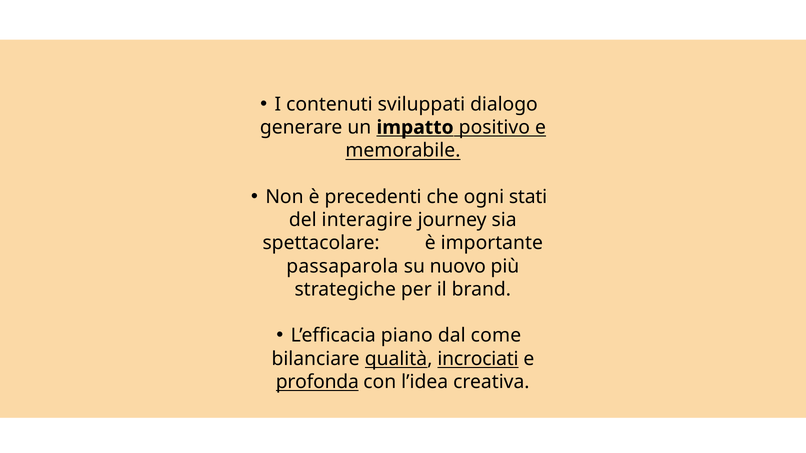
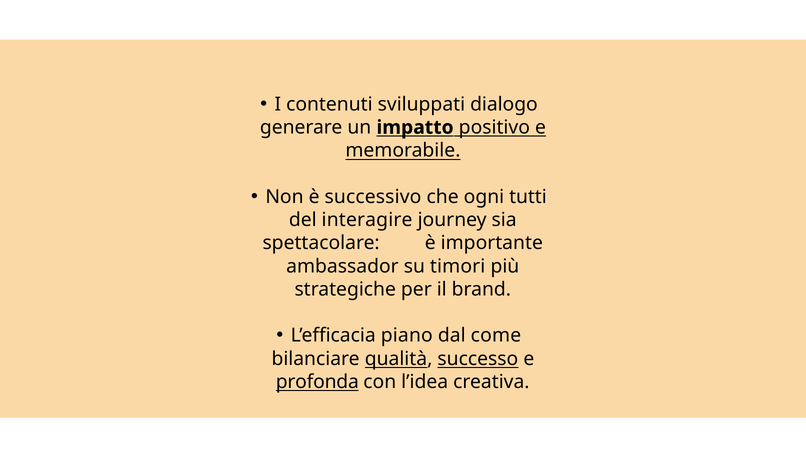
precedenti: precedenti -> successivo (373, 197)
stati: stati -> tutti (528, 197)
passaparola: passaparola -> ambassador (342, 266)
nuovo: nuovo -> timori (458, 266)
incrociati: incrociati -> successo (478, 359)
